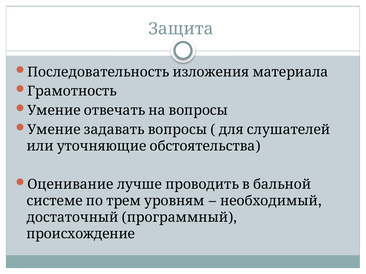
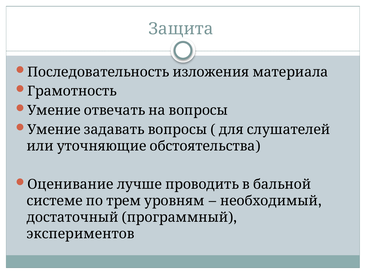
происхождение: происхождение -> экспериментов (81, 234)
